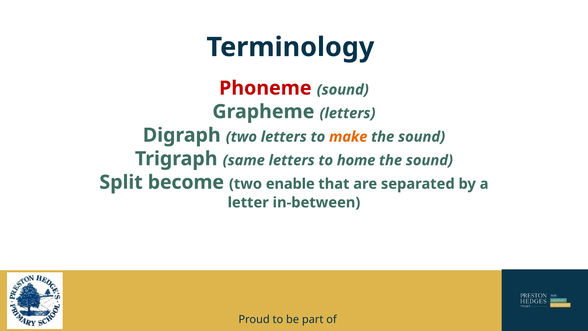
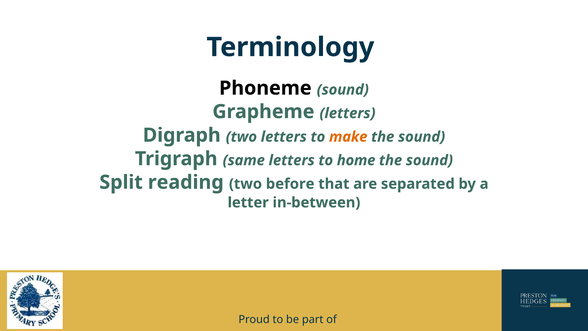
Phoneme colour: red -> black (265, 88)
become: become -> reading (186, 182)
enable: enable -> before (290, 184)
